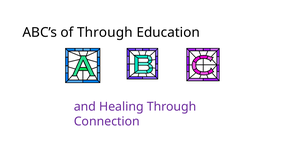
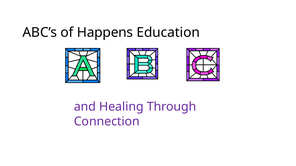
of Through: Through -> Happens (105, 33)
